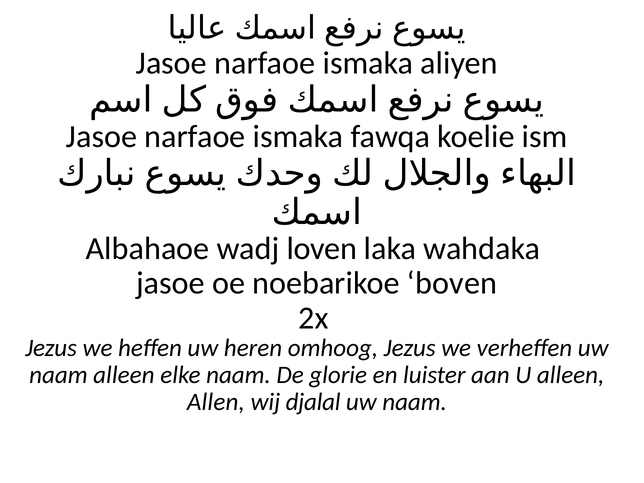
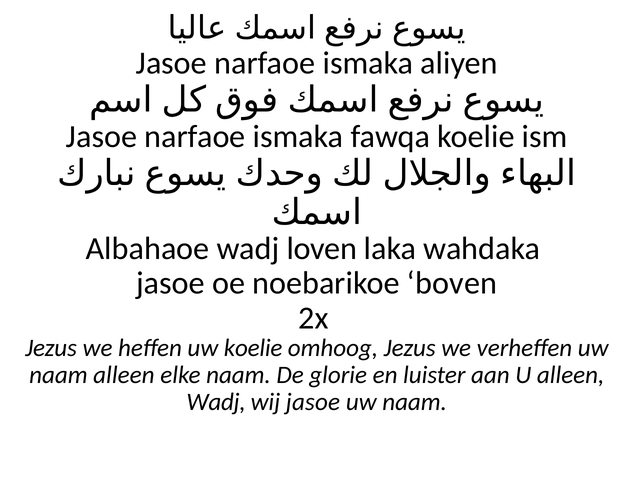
uw heren: heren -> koelie (253, 348)
Allen: Allen -> Wadj (216, 402)
wij djalal: djalal -> jasoe (313, 402)
